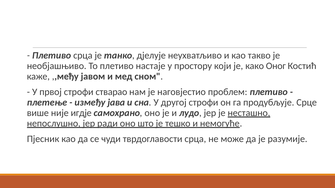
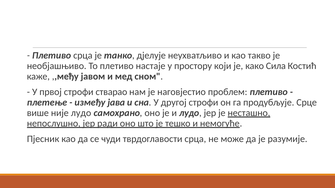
Оног: Оног -> Сила (276, 66)
није игдје: игдје -> лудо (81, 113)
